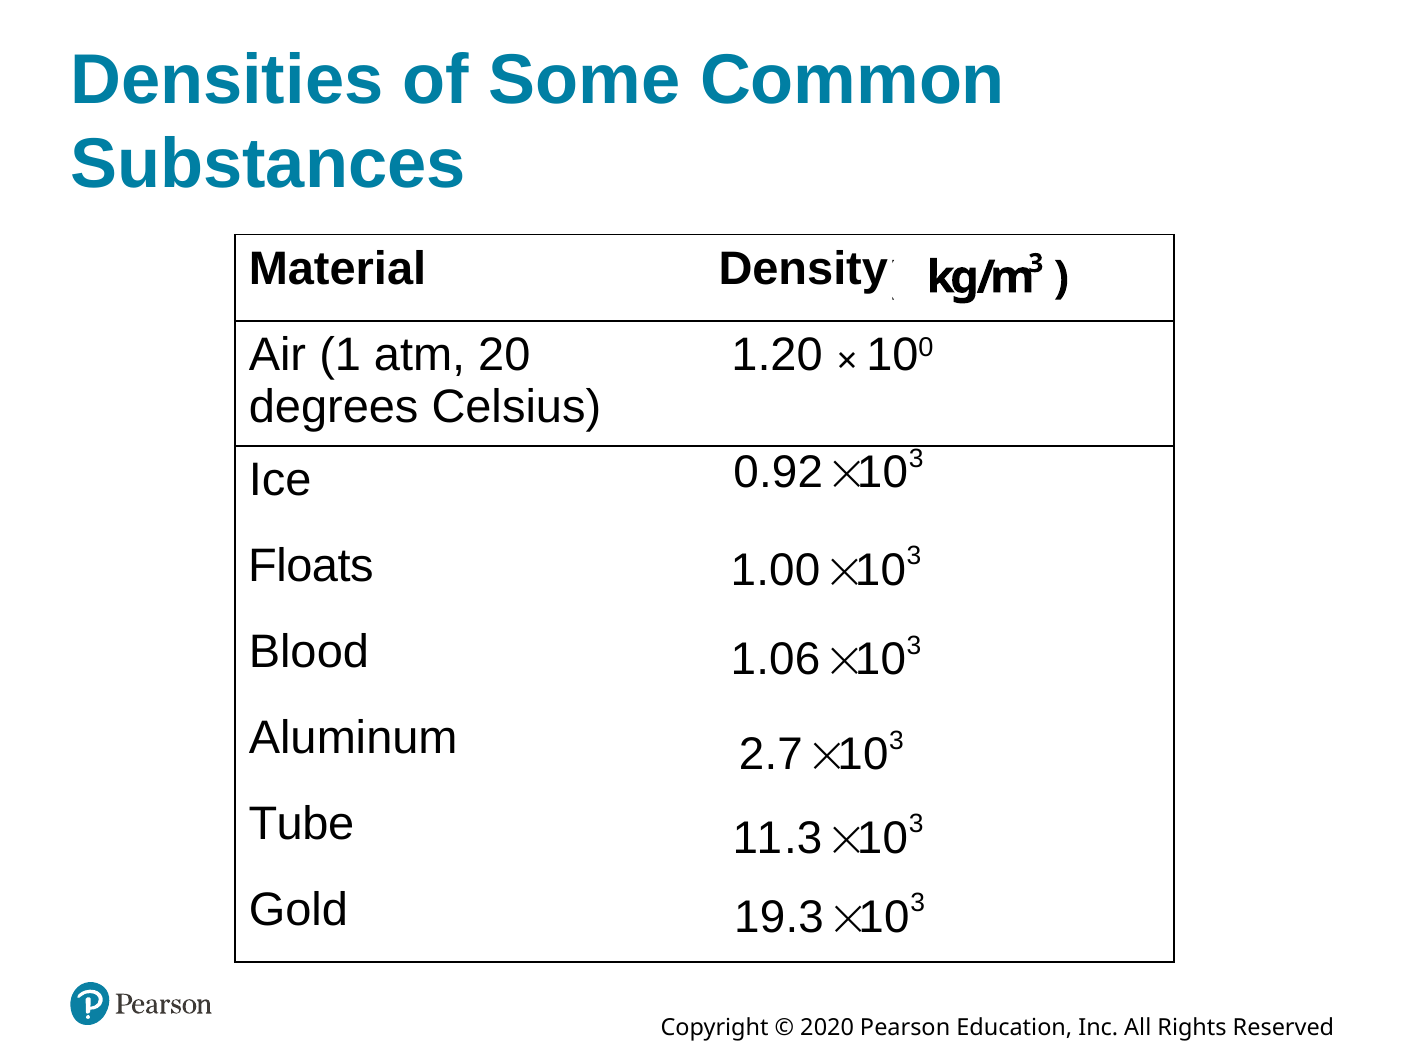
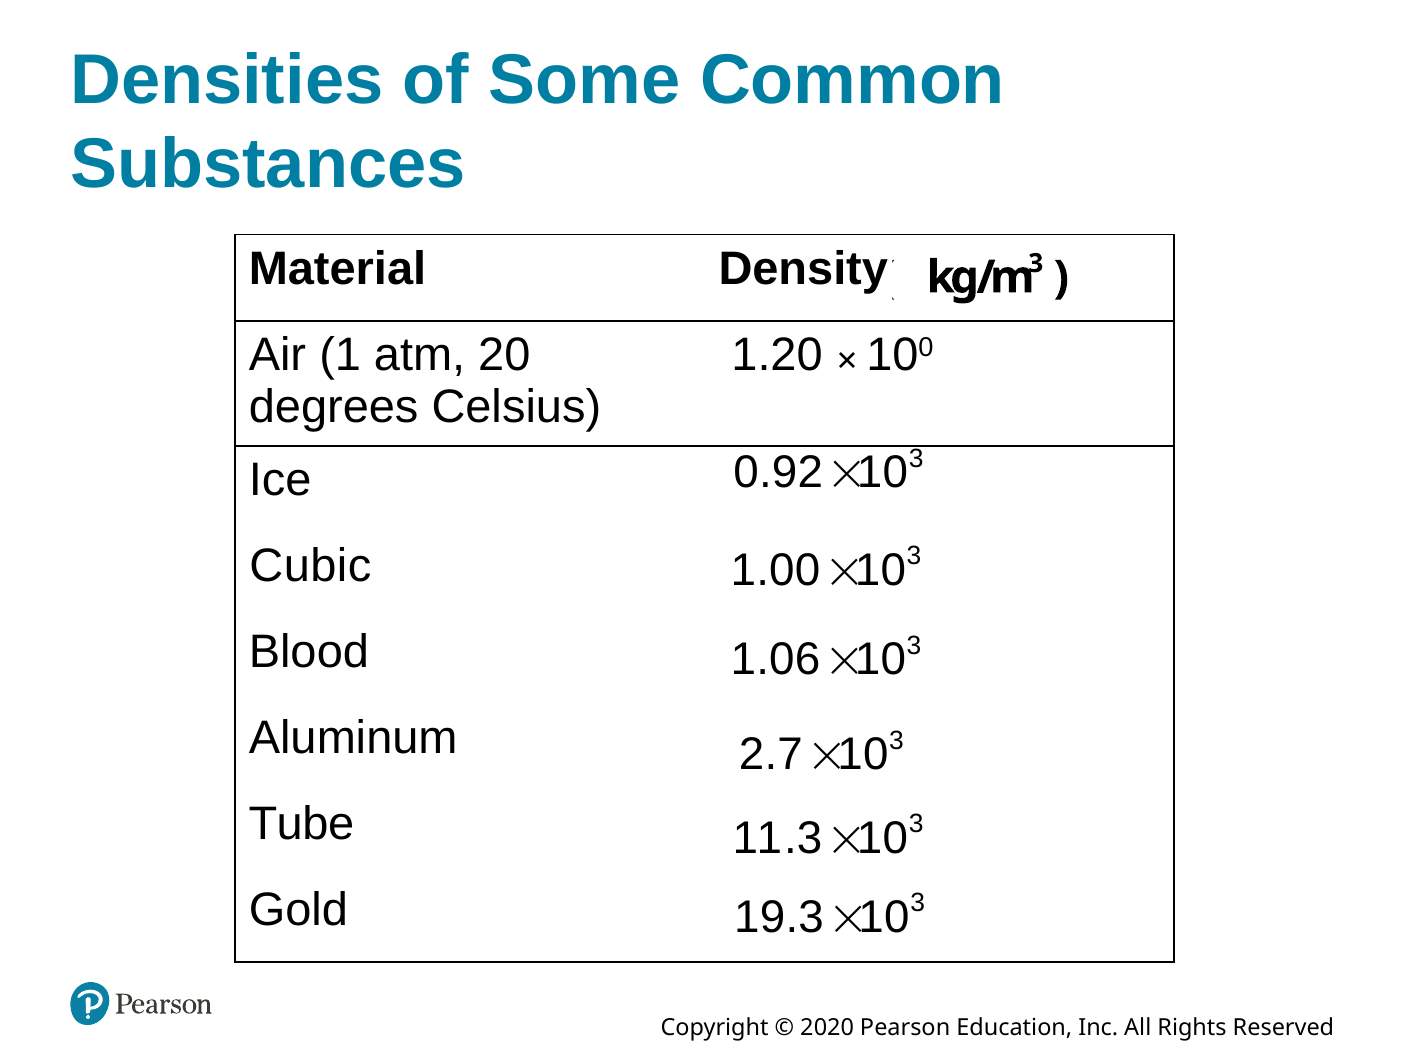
Floats: Floats -> Cubic (310, 566)
